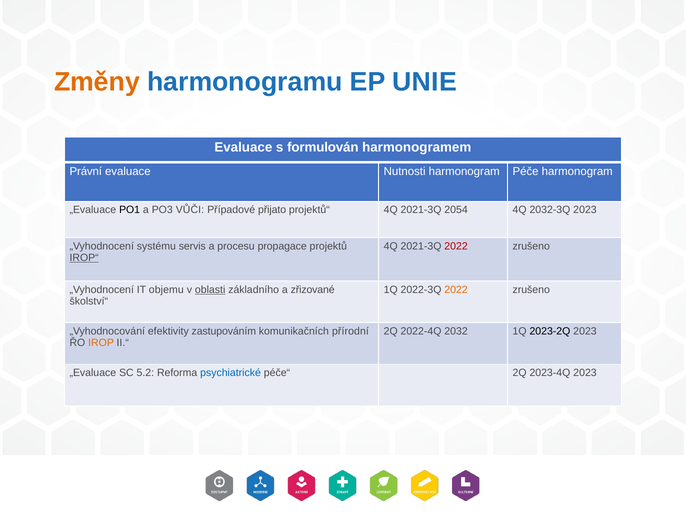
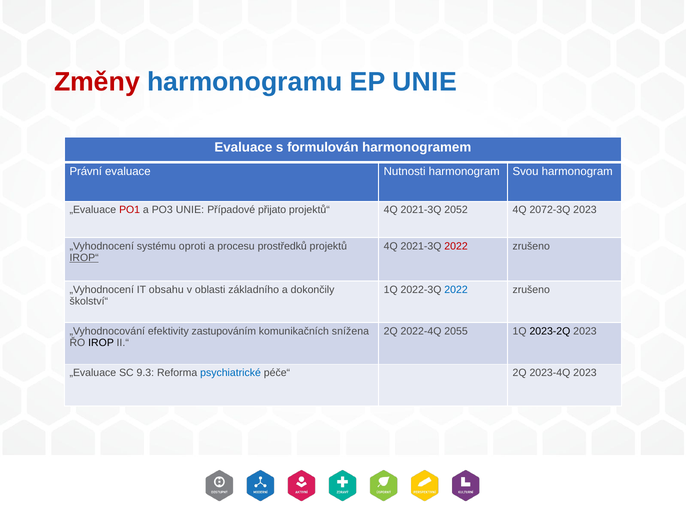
Změny colour: orange -> red (97, 82)
Péče: Péče -> Svou (526, 171)
PO1 colour: black -> red (130, 210)
PO3 VŮČI: VŮČI -> UNIE (190, 210)
2054: 2054 -> 2052 (456, 210)
2032-3Q: 2032-3Q -> 2072-3Q (550, 210)
servis: servis -> oproti (192, 246)
propagace: propagace -> prostředků (282, 246)
objemu: objemu -> obsahu (166, 289)
oblasti underline: present -> none (210, 289)
zřizované: zřizované -> dokončily (313, 289)
2022 colour: orange -> blue (456, 289)
přírodní: přírodní -> snížena (350, 331)
2032: 2032 -> 2055 (456, 331)
IROP colour: orange -> black (101, 343)
5.2: 5.2 -> 9.3 (145, 373)
